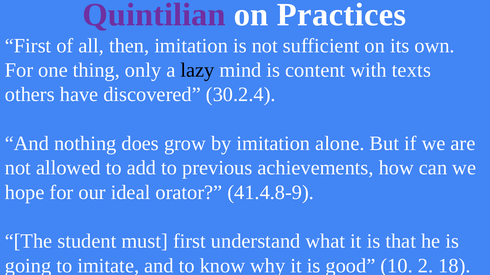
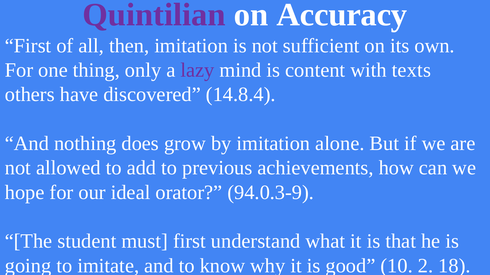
Practices: Practices -> Accuracy (342, 15)
lazy colour: black -> purple (197, 70)
30.2.4: 30.2.4 -> 14.8.4 (241, 95)
41.4.8-9: 41.4.8-9 -> 94.0.3-9 (271, 193)
